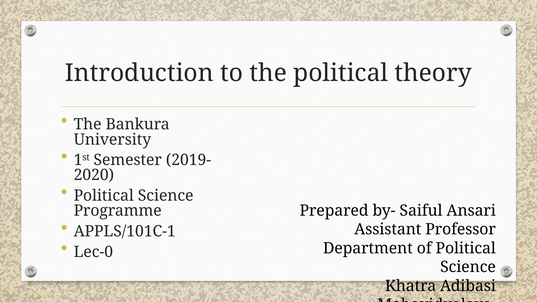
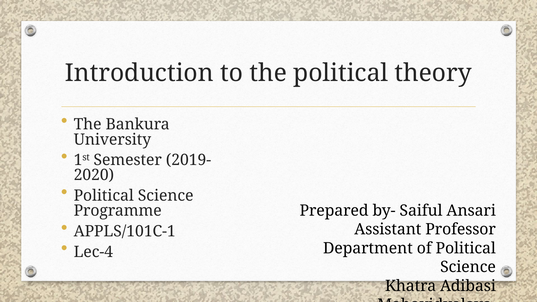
Lec-0: Lec-0 -> Lec-4 (93, 252)
